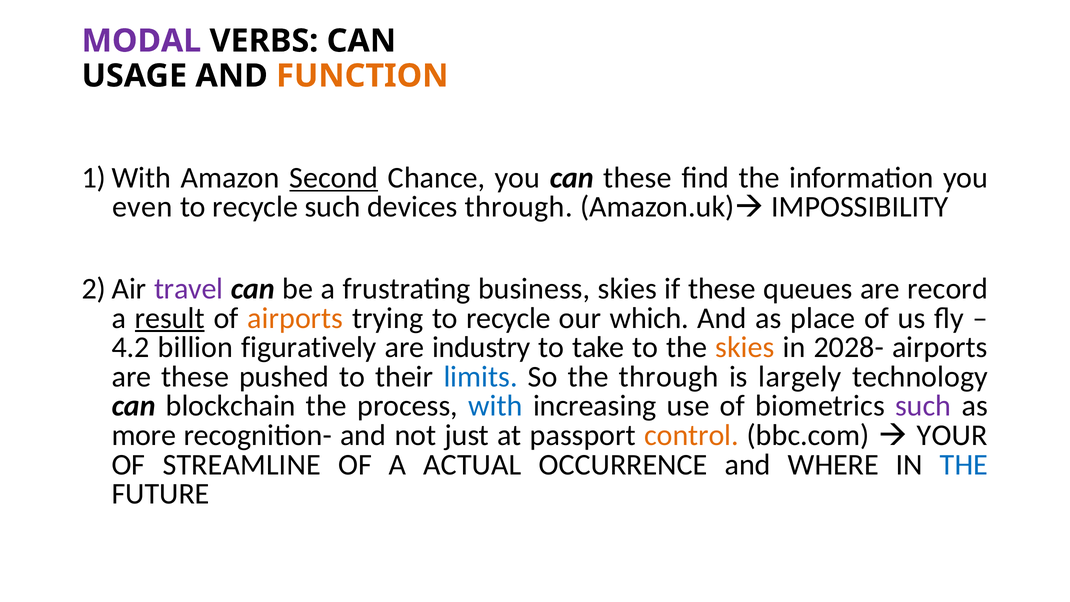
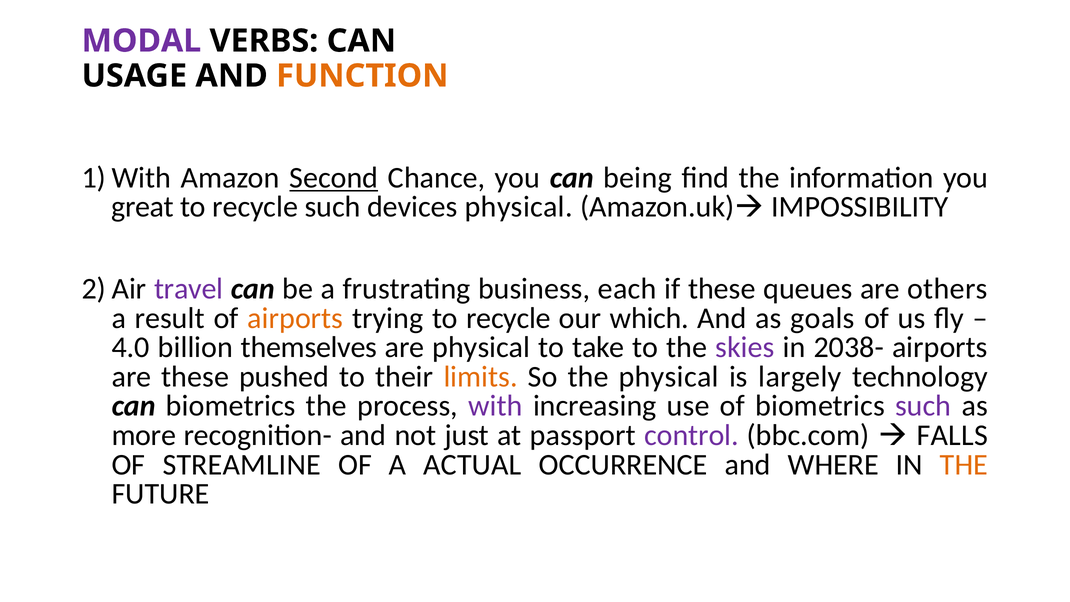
can these: these -> being (637, 178)
even: even -> great (143, 207)
devices through: through -> physical (519, 207)
business skies: skies -> each (627, 289)
record: record -> others (947, 289)
result underline: present -> none (170, 318)
place: place -> goals (823, 318)
4.2: 4.2 -> 4.0 (131, 347)
figuratively: figuratively -> themselves (309, 347)
are industry: industry -> physical (481, 347)
skies colour: orange -> purple (745, 347)
2028-: 2028- -> 2038- (849, 347)
limits colour: blue -> orange (481, 377)
the through: through -> physical (669, 377)
can blockchain: blockchain -> biometrics (231, 406)
with colour: blue -> purple (495, 406)
control colour: orange -> purple (691, 435)
YOUR: YOUR -> FALLS (952, 435)
THE colour: blue -> orange (964, 465)
